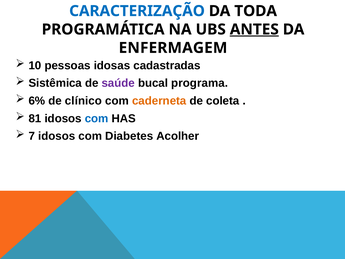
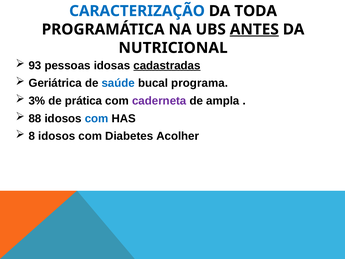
ENFERMAGEM: ENFERMAGEM -> NUTRICIONAL (173, 48)
10: 10 -> 93 (35, 65)
cadastradas underline: none -> present (167, 65)
Sistêmica: Sistêmica -> Geriátrica (55, 83)
saúde colour: purple -> blue (118, 83)
6%: 6% -> 3% (37, 101)
clínico: clínico -> prática (84, 101)
caderneta colour: orange -> purple (159, 101)
coleta: coleta -> ampla (223, 101)
81: 81 -> 88 (35, 118)
7: 7 -> 8 (32, 136)
